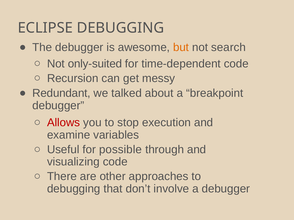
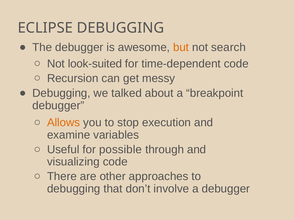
only-suited: only-suited -> look-suited (95, 64)
Redundant: Redundant -> Debugging (61, 93)
Allows colour: red -> orange (64, 123)
